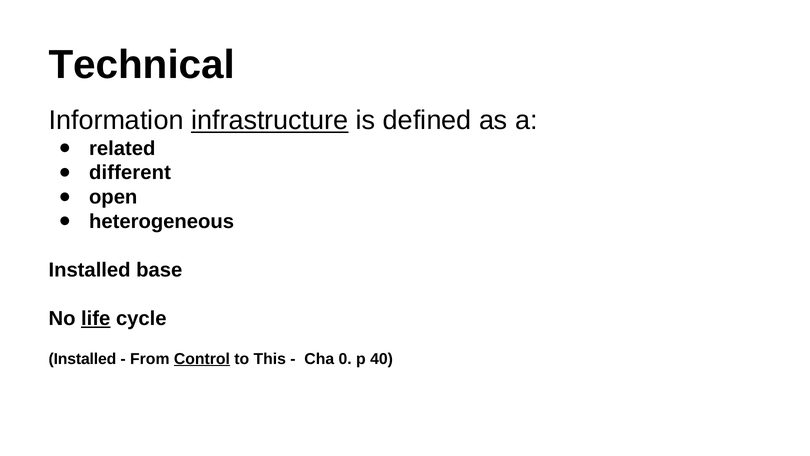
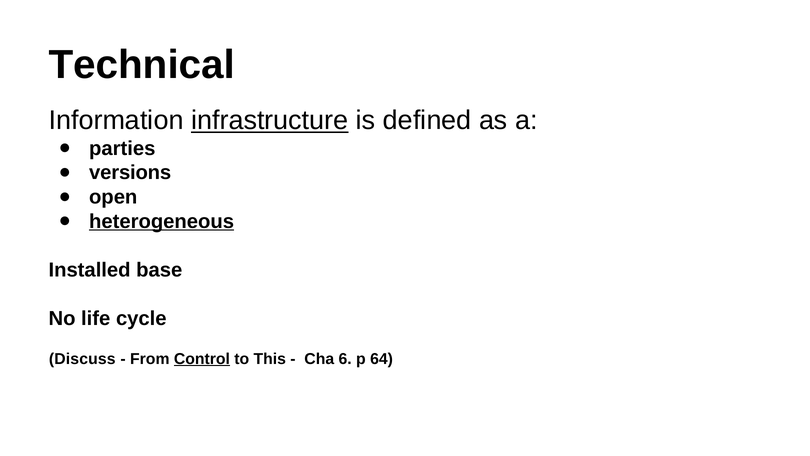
related: related -> parties (122, 148)
different: different -> versions (130, 173)
heterogeneous underline: none -> present (162, 221)
life underline: present -> none (96, 318)
Installed: Installed -> Discuss (82, 359)
0: 0 -> 6 (345, 359)
40: 40 -> 64 (382, 359)
